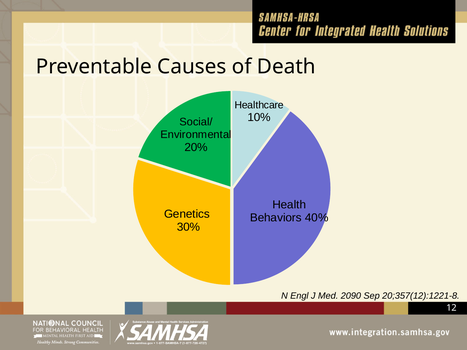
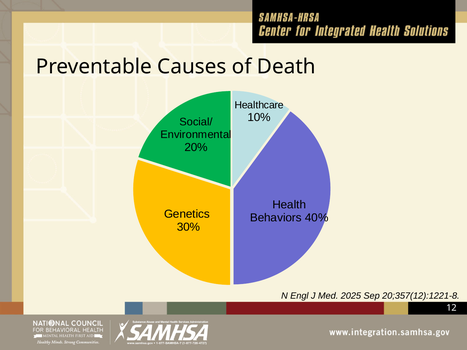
2090: 2090 -> 2025 (351, 296)
